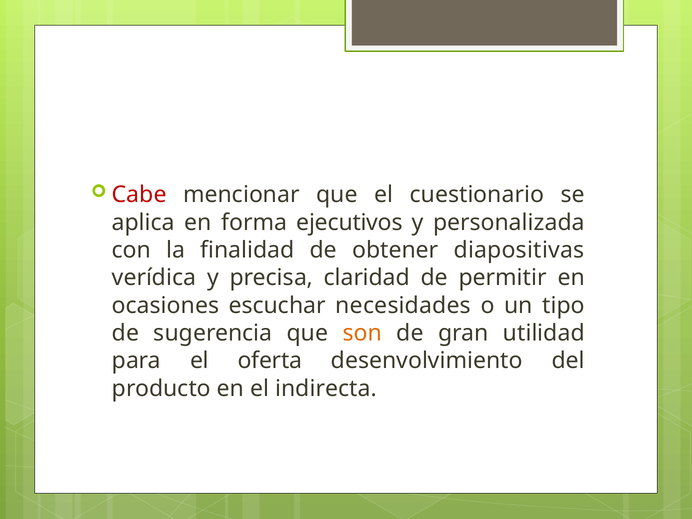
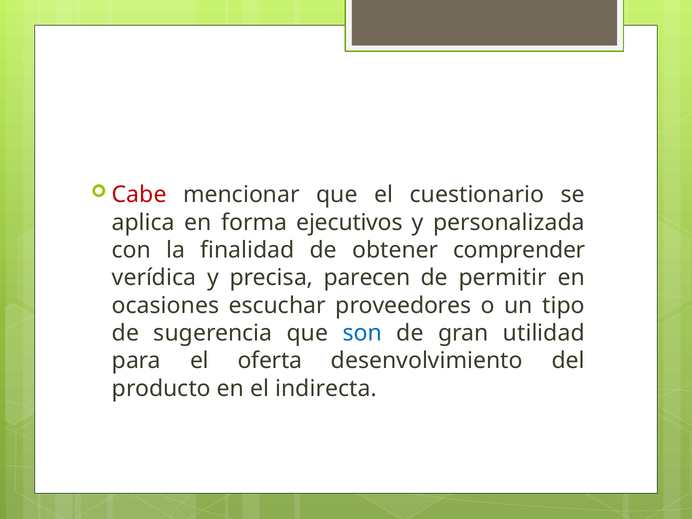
diapositivas: diapositivas -> comprender (519, 250)
claridad: claridad -> parecen (367, 278)
necesidades: necesidades -> proveedores (403, 306)
son colour: orange -> blue (362, 333)
